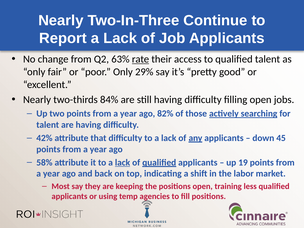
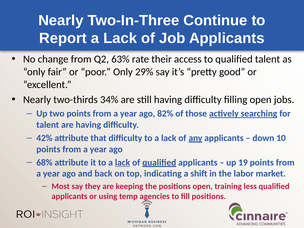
rate underline: present -> none (141, 59)
84%: 84% -> 34% (109, 100)
45: 45 -> 10 (281, 138)
58%: 58% -> 68% (44, 162)
